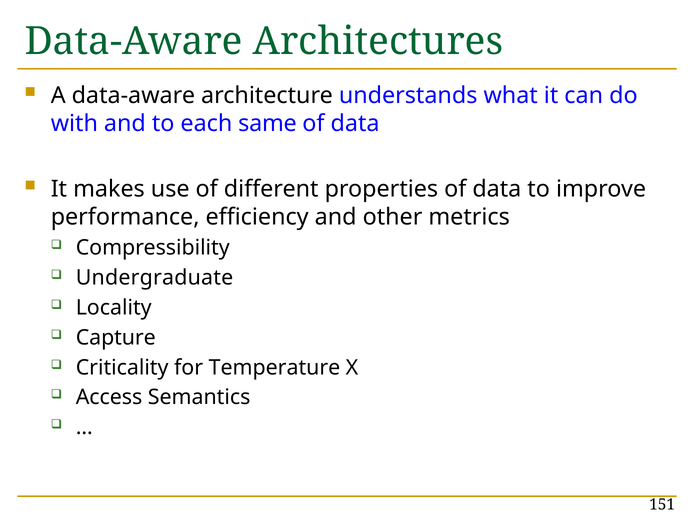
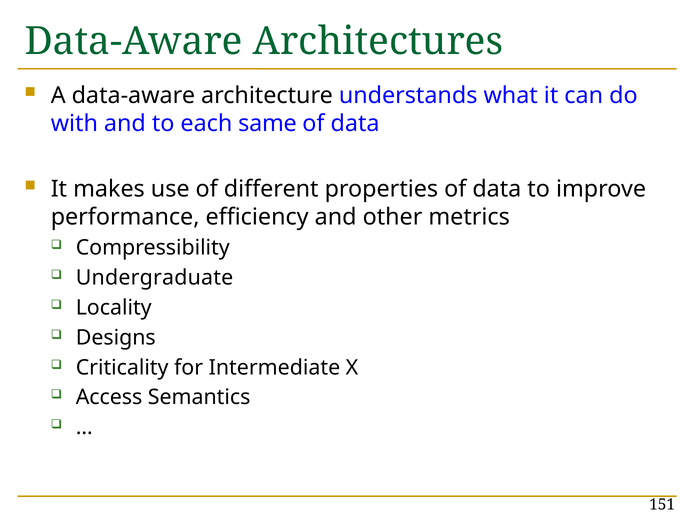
Capture: Capture -> Designs (116, 338)
Temperature: Temperature -> Intermediate (274, 367)
